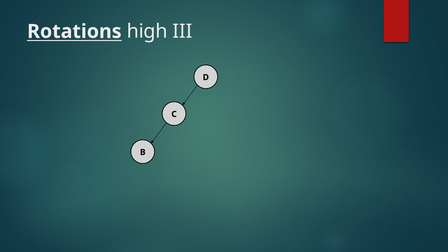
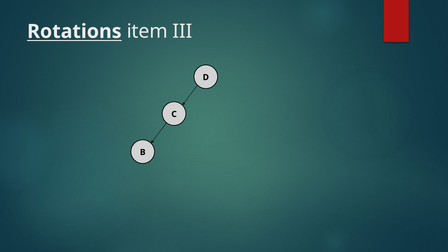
high: high -> item (147, 31)
